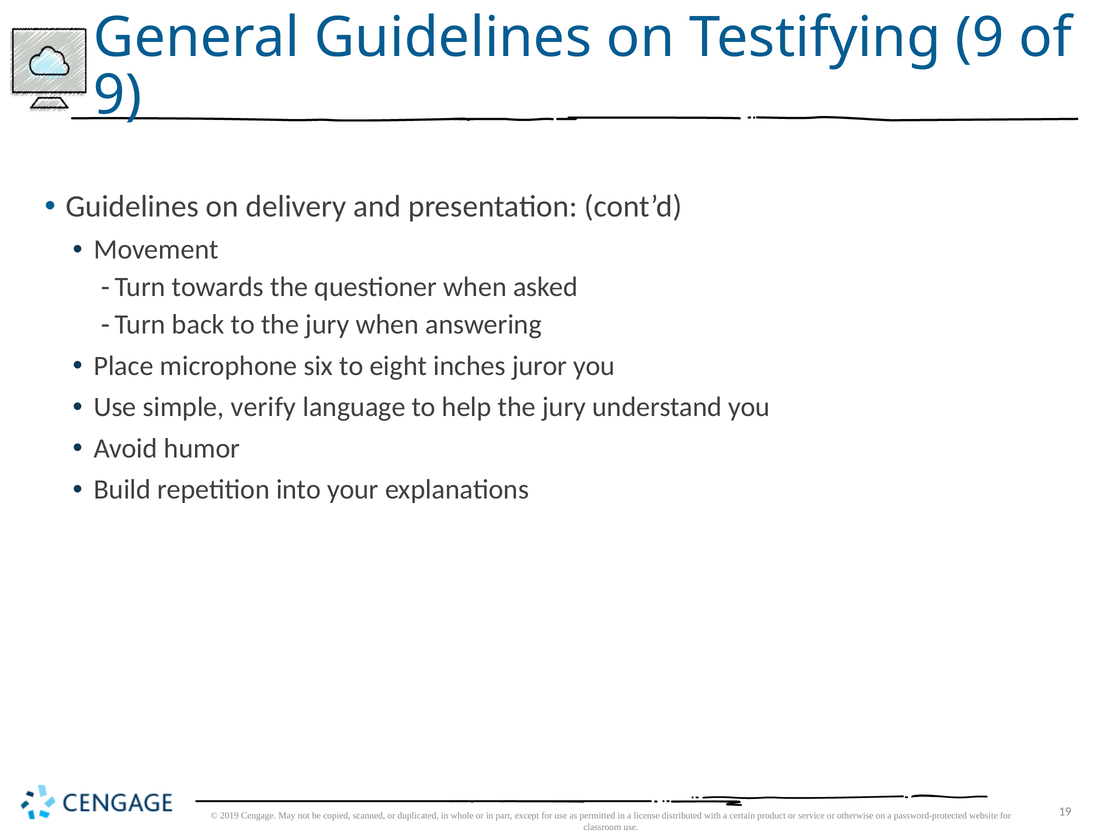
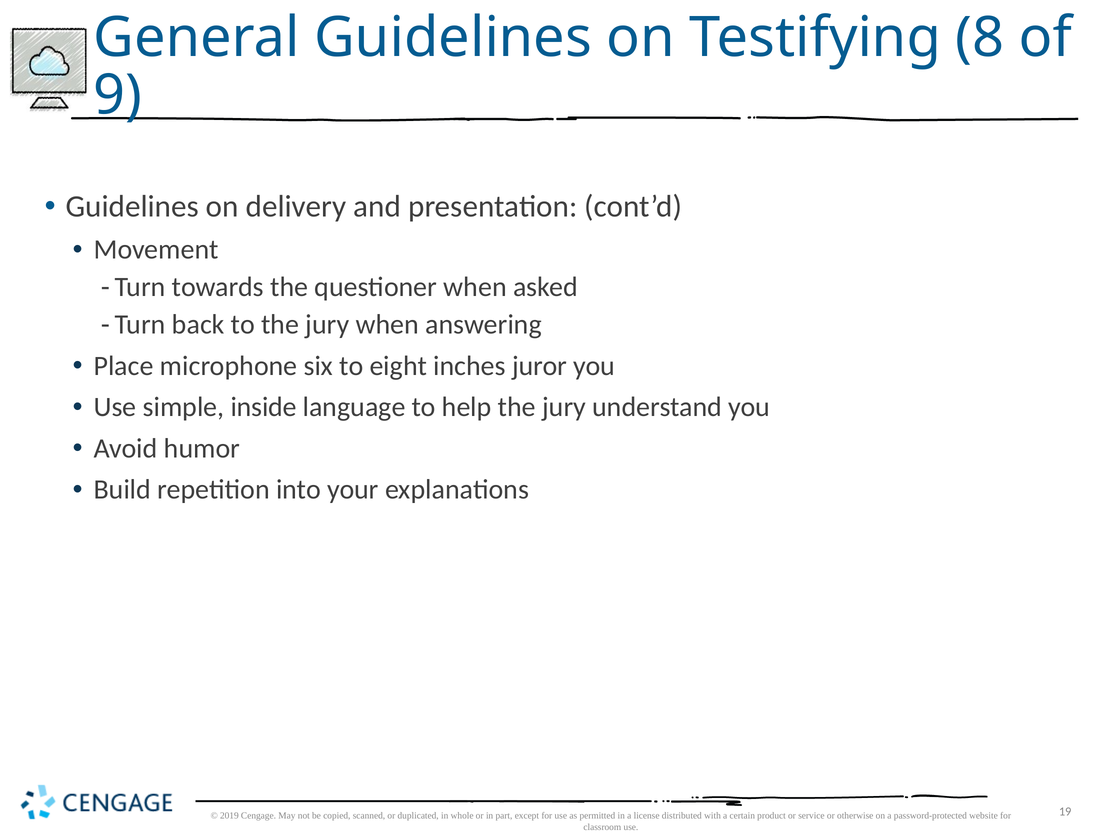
Testifying 9: 9 -> 8 (980, 38)
verify: verify -> inside (264, 407)
